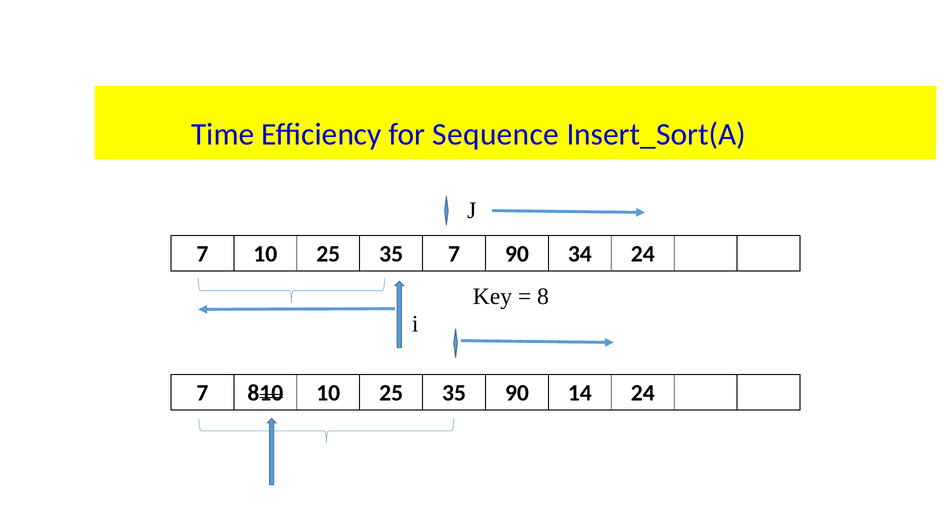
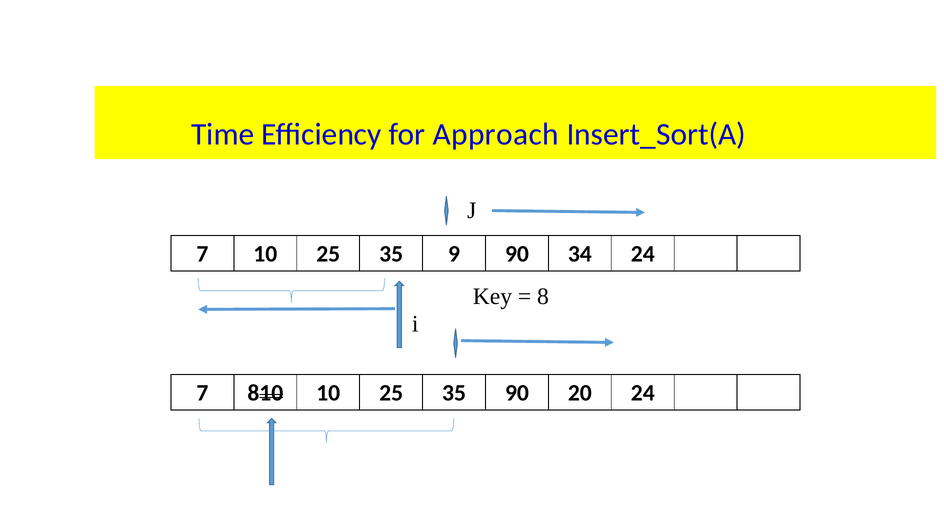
Sequence: Sequence -> Approach (496, 134)
35 7: 7 -> 9 (454, 254)
14: 14 -> 20 (580, 393)
